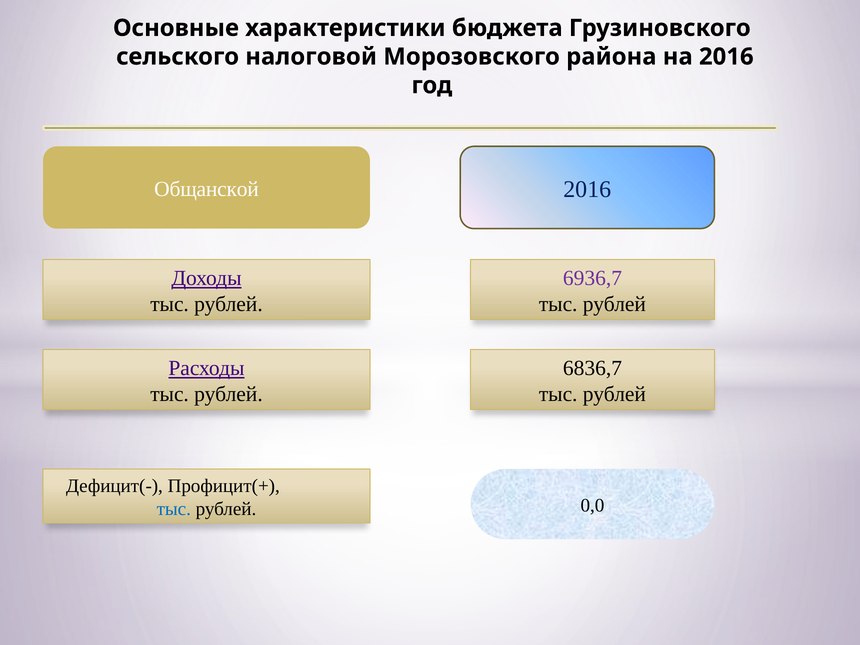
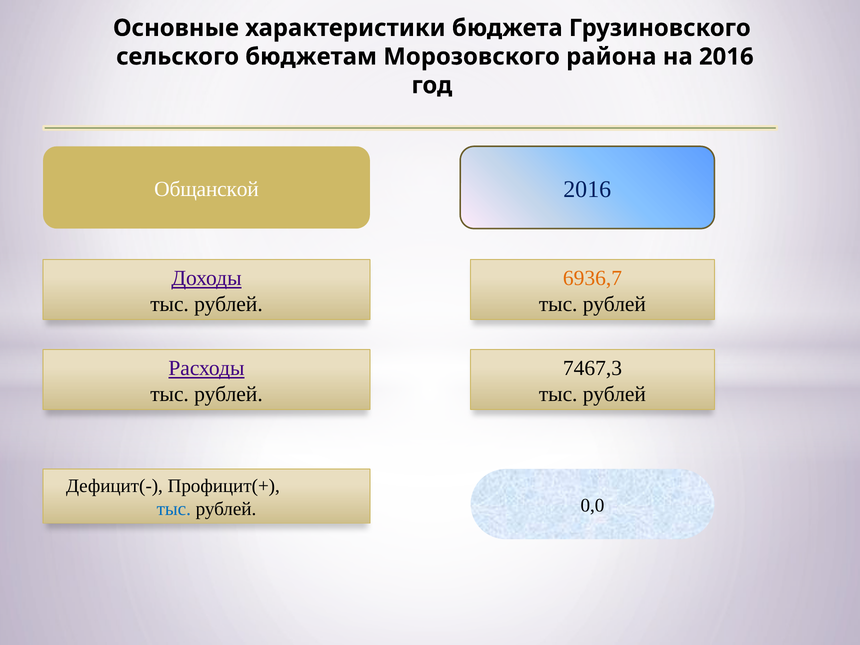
налоговой: налоговой -> бюджетам (311, 57)
6936,7 colour: purple -> orange (593, 278)
6836,7: 6836,7 -> 7467,3 (593, 368)
